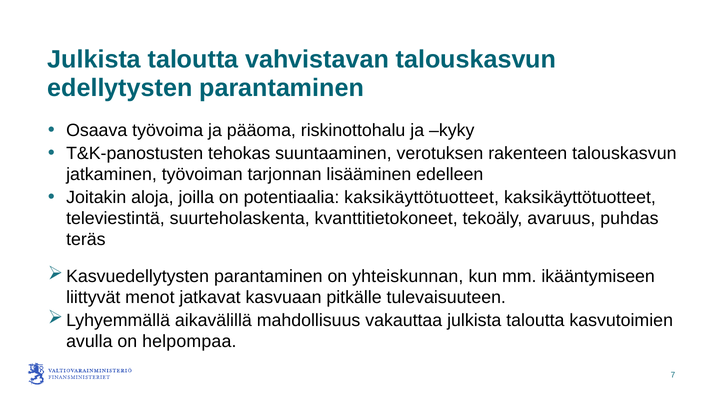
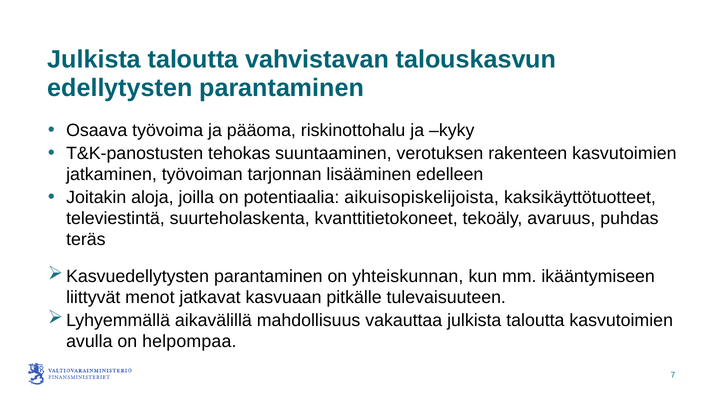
rakenteen talouskasvun: talouskasvun -> kasvutoimien (624, 153)
potentiaalia kaksikäyttötuotteet: kaksikäyttötuotteet -> aikuisopiskelijoista (422, 198)
